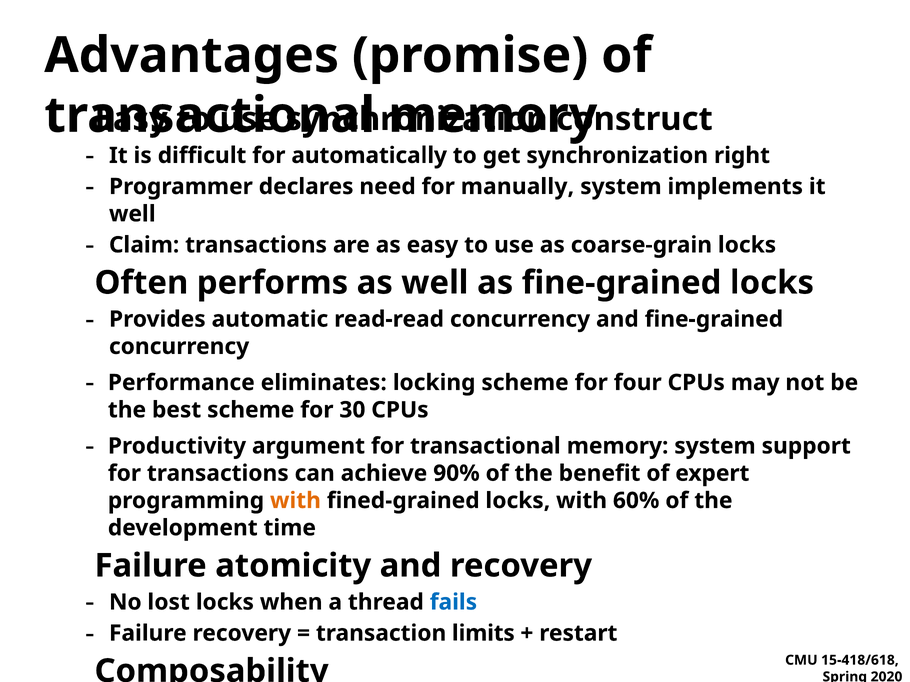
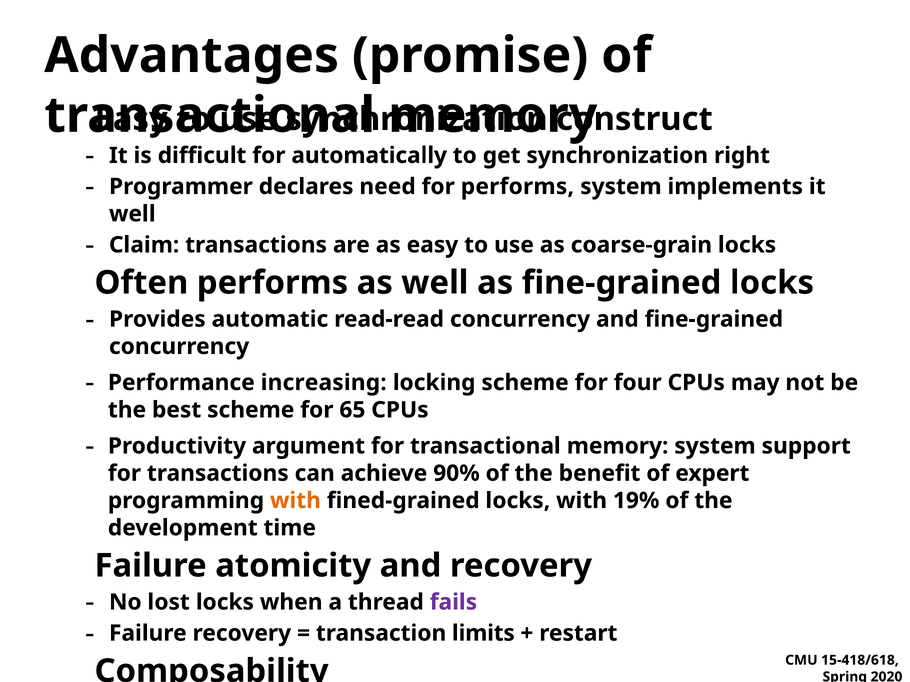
for manually: manually -> performs (517, 187)
eliminates: eliminates -> increasing (324, 383)
30: 30 -> 65 (352, 410)
60%: 60% -> 19% (636, 501)
fails colour: blue -> purple (453, 603)
